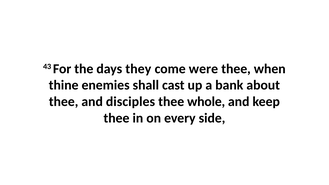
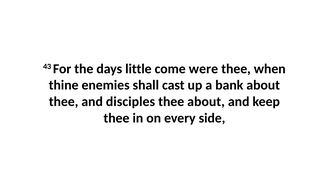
they: they -> little (138, 69)
thee whole: whole -> about (206, 102)
